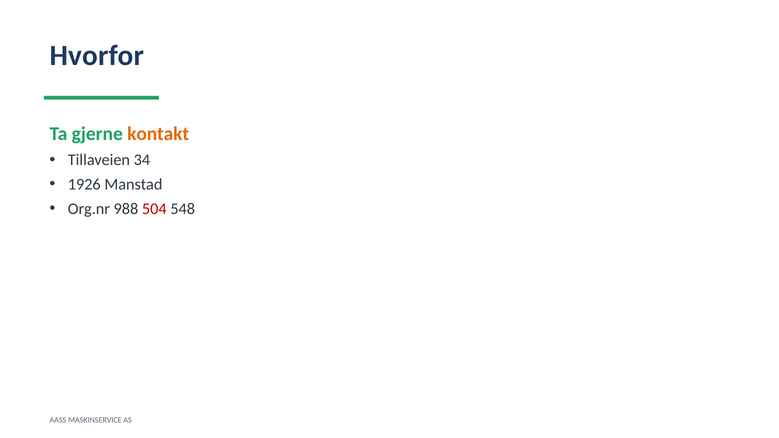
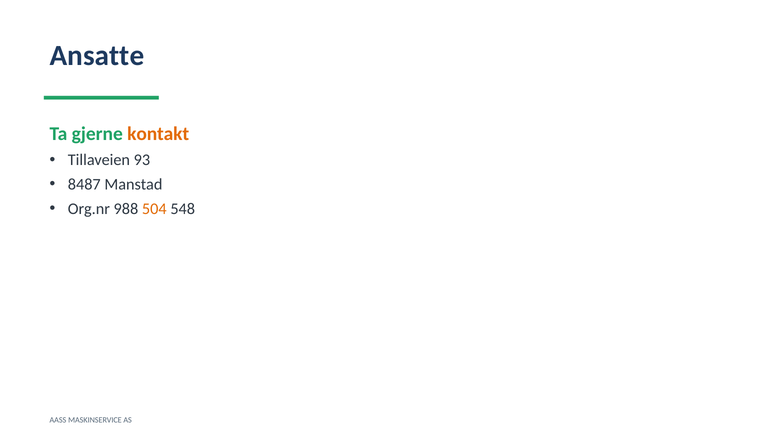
Hvorfor: Hvorfor -> Ansatte (97, 56)
34: 34 -> 93 (142, 160)
1926: 1926 -> 8487 (84, 185)
504 colour: red -> orange (154, 209)
